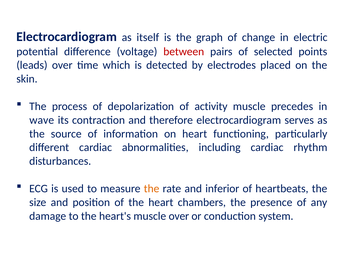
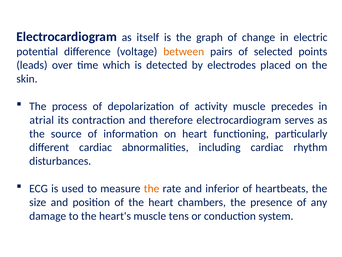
between colour: red -> orange (184, 51)
wave: wave -> atrial (42, 120)
muscle over: over -> tens (179, 216)
